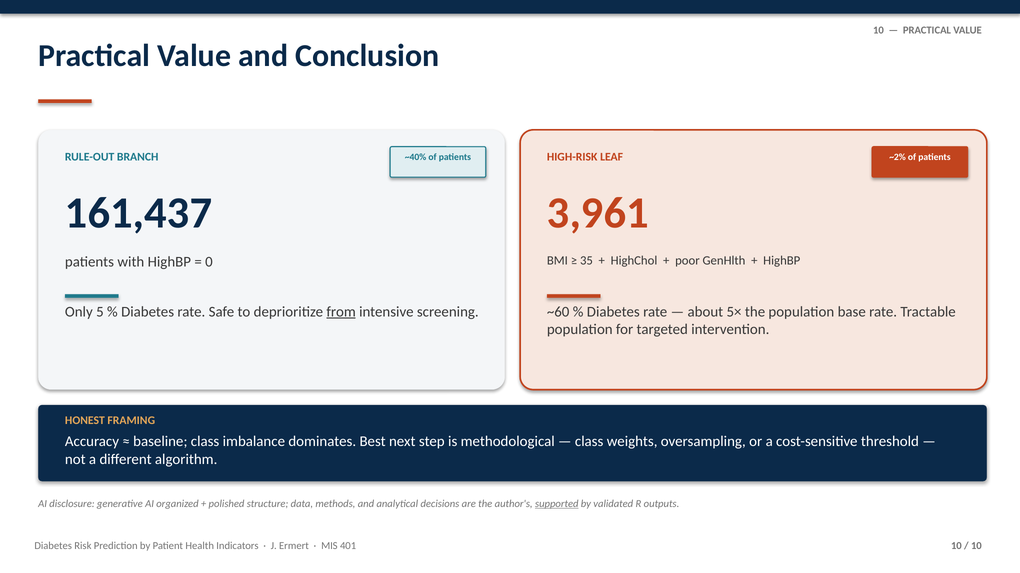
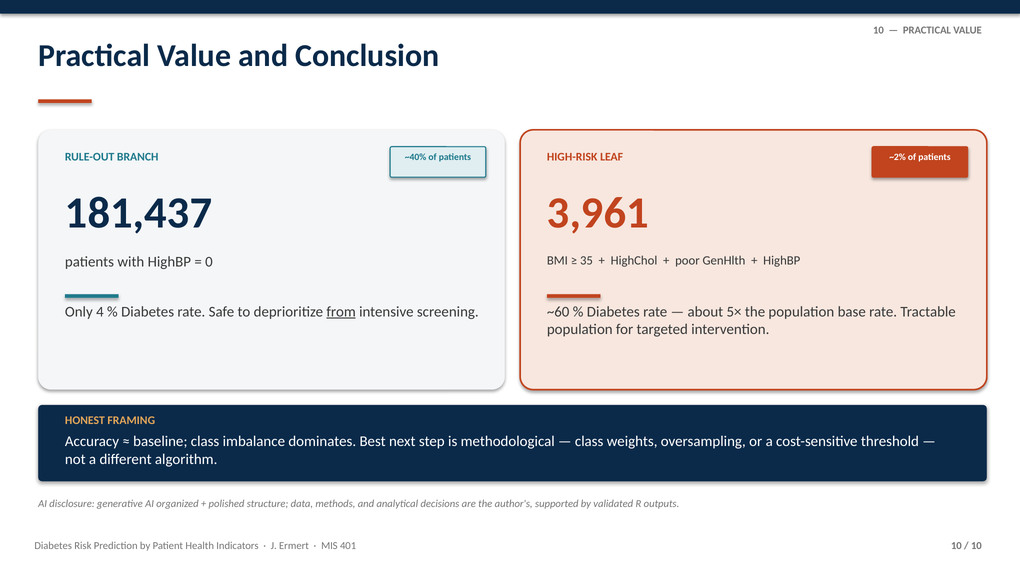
161,437: 161,437 -> 181,437 (139, 213)
5: 5 -> 4 (100, 312)
supported underline: present -> none (557, 504)
